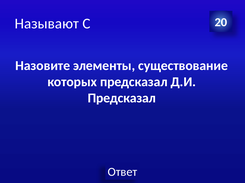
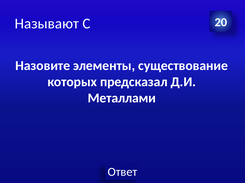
Предсказал: Предсказал -> Металлами (122, 99)
